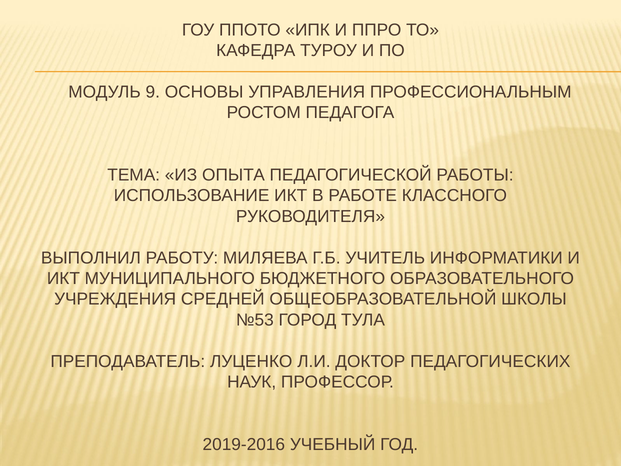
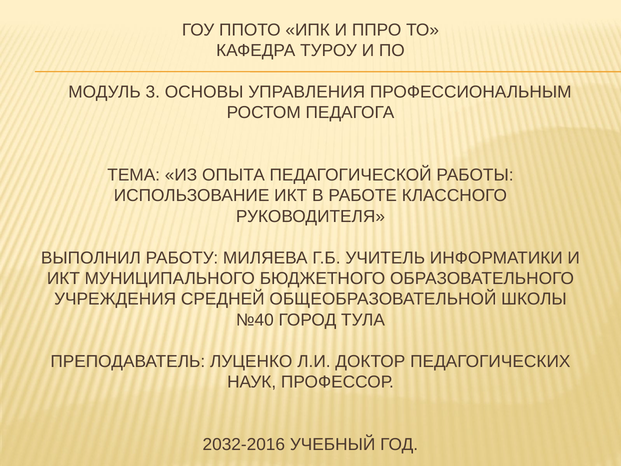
9: 9 -> 3 (153, 92)
№53: №53 -> №40 (255, 320)
2019-2016: 2019-2016 -> 2032-2016 (244, 444)
